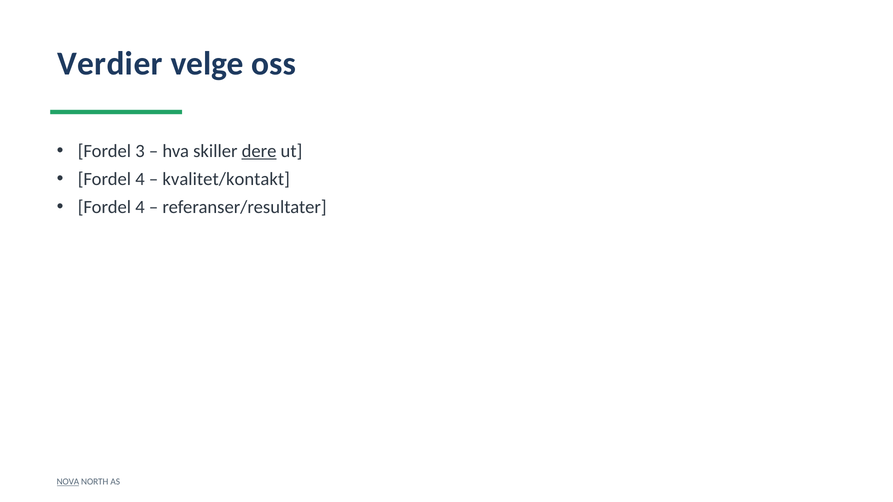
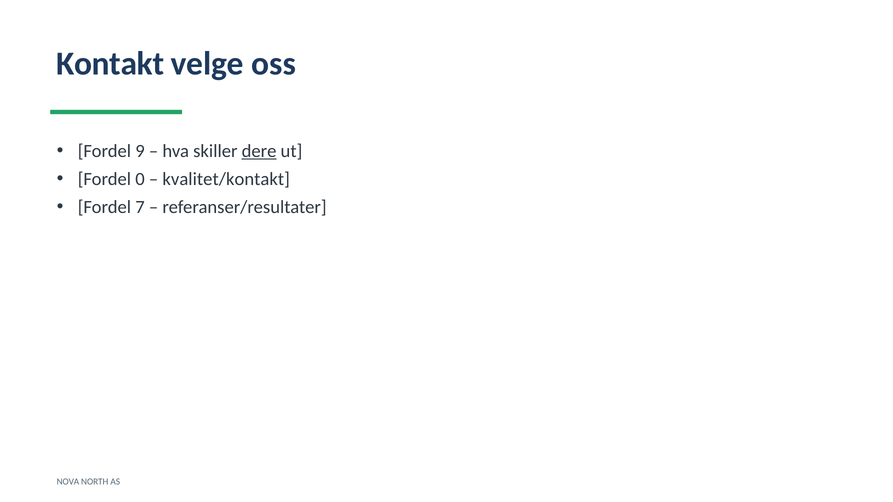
Verdier: Verdier -> Kontakt (110, 64)
3: 3 -> 9 (140, 151)
4: 4 -> 0 (140, 179)
4: 4 -> 7 (140, 207)
NOVA underline: present -> none (68, 482)
